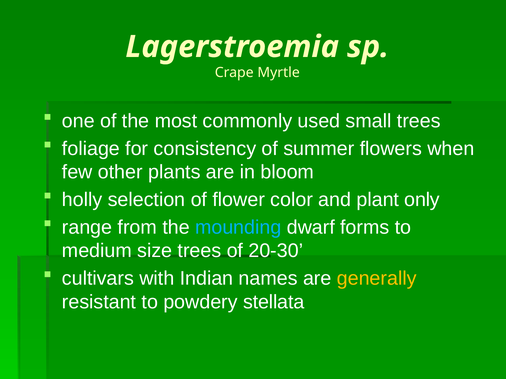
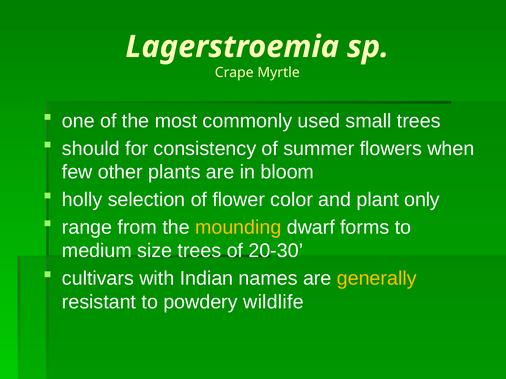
foliage: foliage -> should (91, 149)
mounding colour: light blue -> yellow (238, 227)
stellata: stellata -> wildlife (273, 302)
